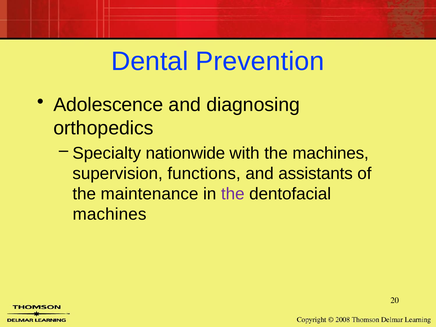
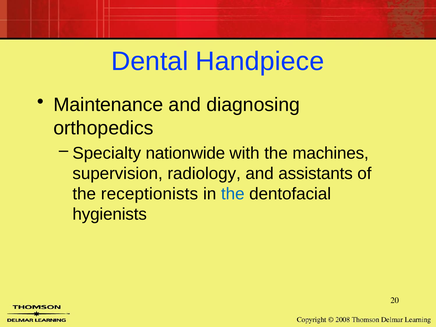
Prevention: Prevention -> Handpiece (260, 61)
Adolescence: Adolescence -> Maintenance (108, 105)
functions: functions -> radiology (204, 173)
maintenance: maintenance -> receptionists (149, 194)
the colour: purple -> blue (233, 194)
machines: machines -> hygienists (110, 214)
